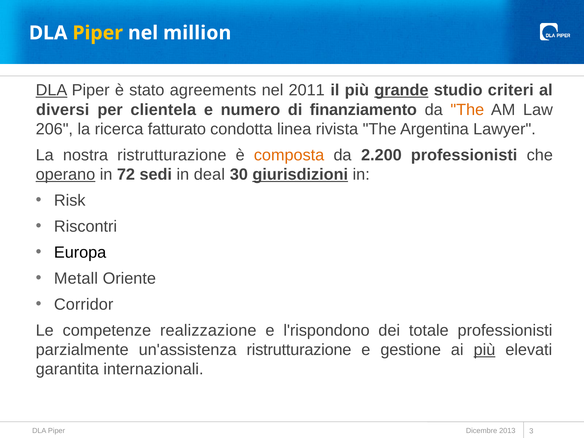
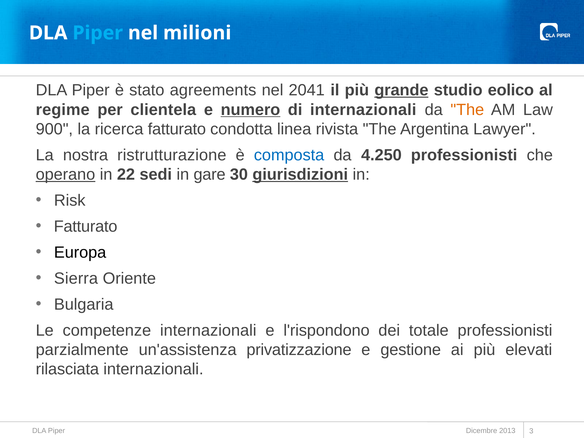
Piper colour: yellow -> light blue (98, 33)
million: million -> milioni (197, 33)
DLA underline: present -> none (51, 90)
2011: 2011 -> 2041 (307, 90)
criteri: criteri -> eolico (511, 90)
diversi: diversi -> regime (63, 110)
numero underline: none -> present (250, 110)
di finanziamento: finanziamento -> internazionali (363, 110)
206: 206 -> 900 (54, 129)
composta colour: orange -> blue (289, 155)
2.200: 2.200 -> 4.250 (381, 155)
72: 72 -> 22 (126, 175)
deal: deal -> gare (210, 175)
Riscontri: Riscontri -> Fatturato (86, 227)
Metall: Metall -> Sierra (76, 278)
Corridor: Corridor -> Bulgaria (84, 304)
competenze realizzazione: realizzazione -> internazionali (208, 330)
un'assistenza ristrutturazione: ristrutturazione -> privatizzazione (299, 350)
più underline: present -> none (484, 350)
garantita: garantita -> rilasciata (67, 369)
